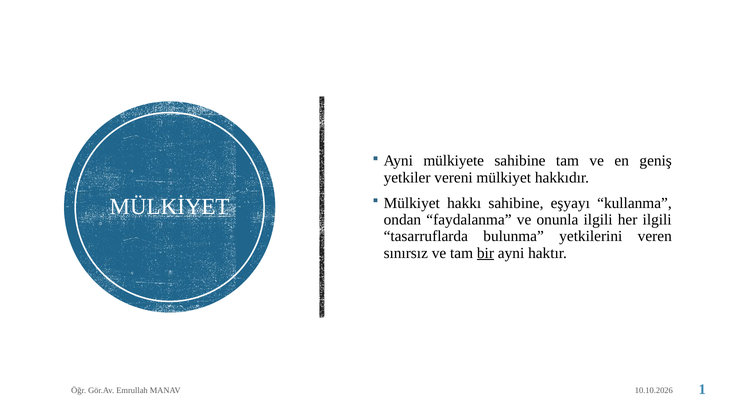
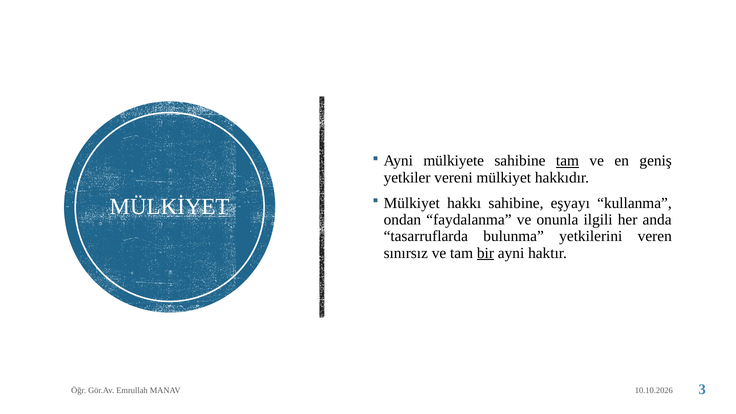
tam underline: none -> present (567, 161)
her ilgili: ilgili -> anda (657, 220)
1: 1 -> 3 (702, 390)
